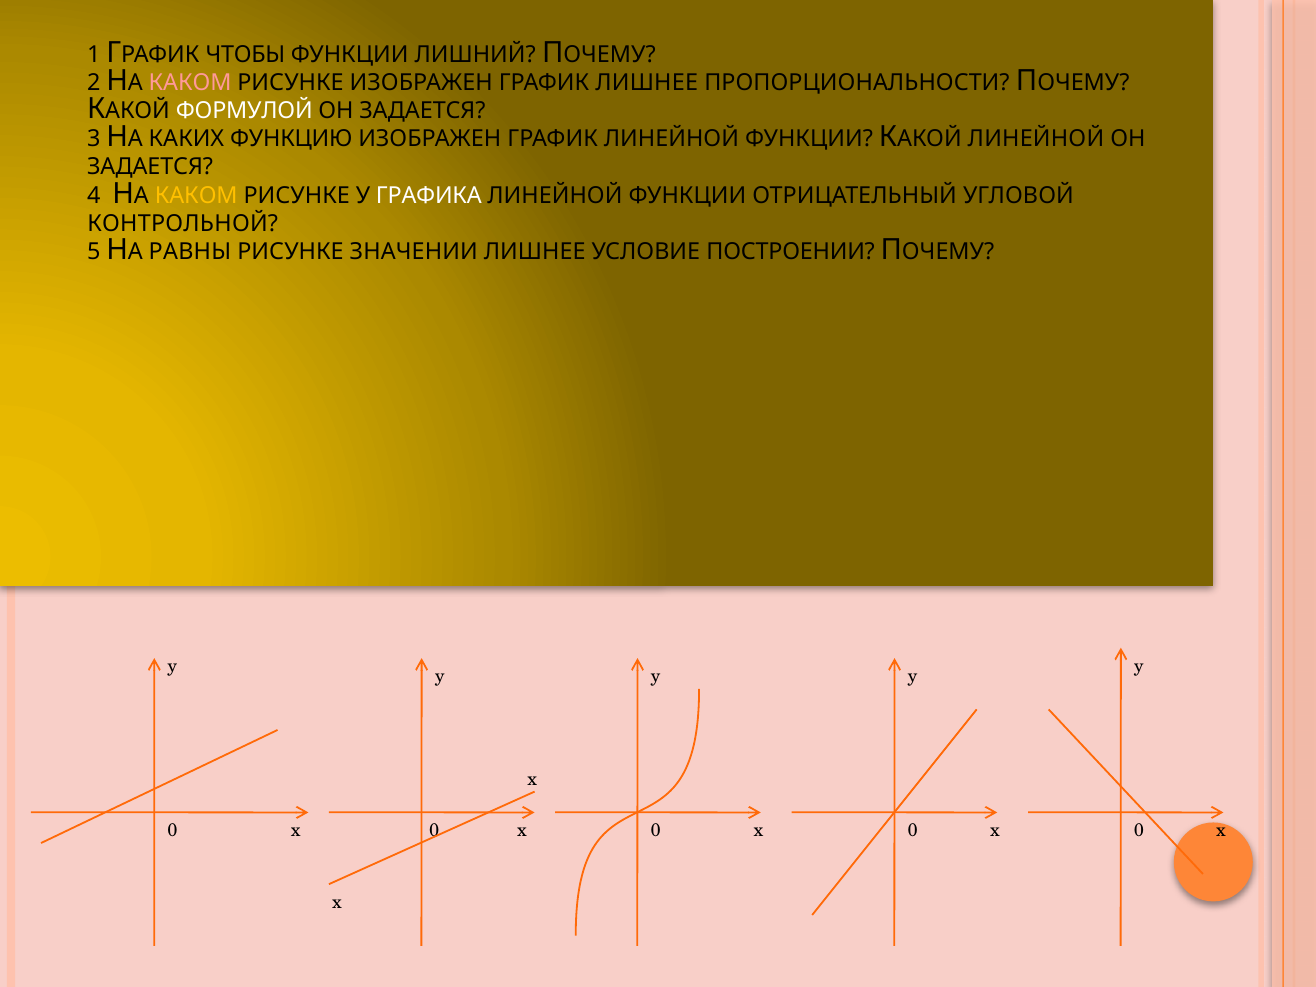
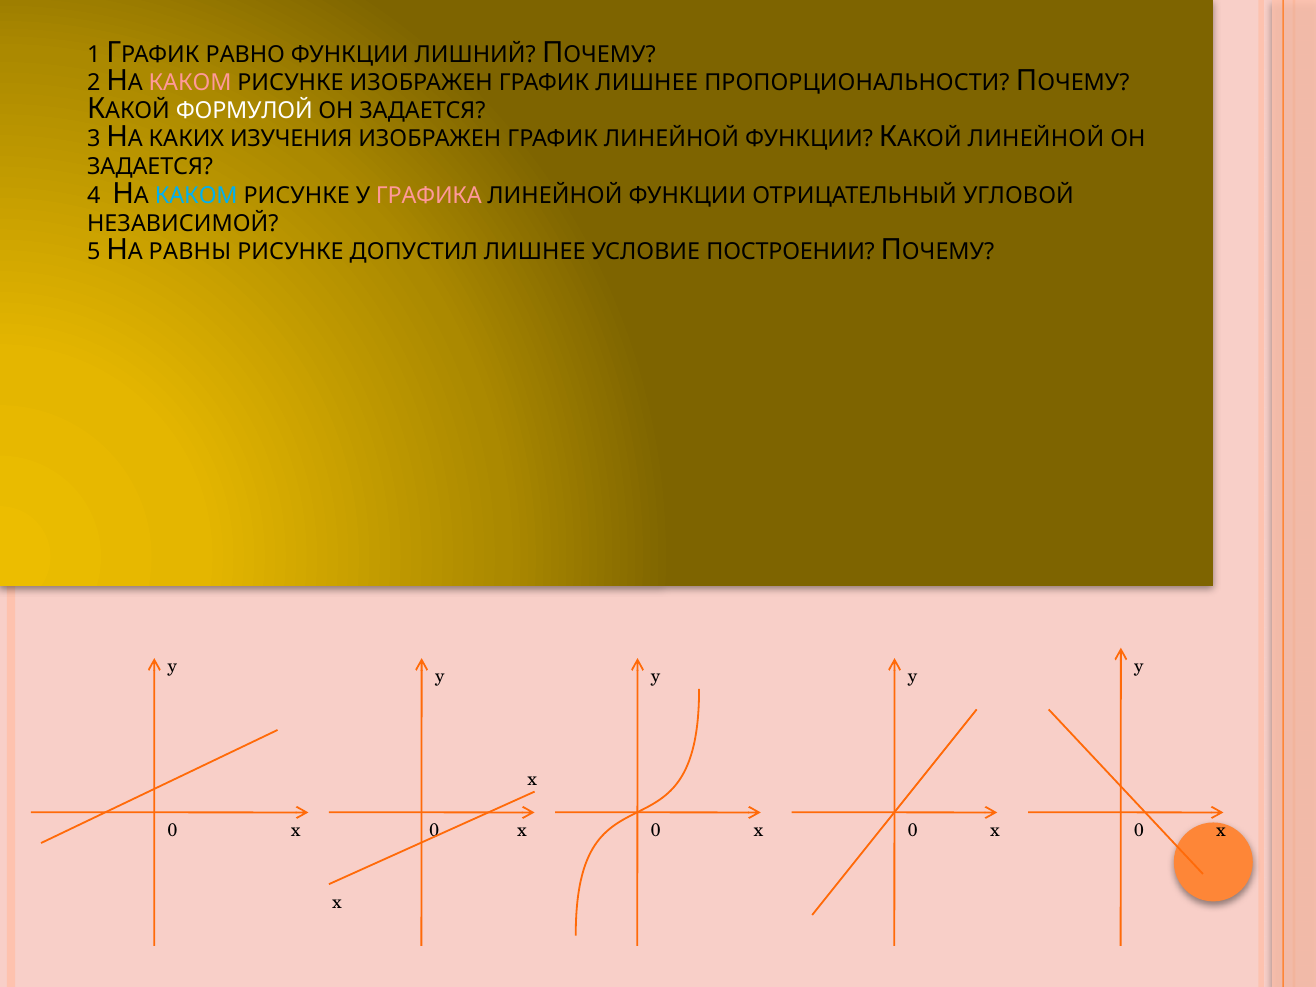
ЧТОБЫ: ЧТОБЫ -> РАВНО (245, 55)
ФУНКЦИЮ: ФУНКЦИЮ -> ИЗУЧЕНИЯ (291, 139)
КАКОМ colour: yellow -> light blue (196, 195)
ГРАФИКА colour: white -> pink (429, 195)
КОНТРОЛЬНОЙ: КОНТРОЛЬНОЙ -> НЕЗАВИСИМОЙ (183, 223)
ЗНАЧЕНИИ: ЗНАЧЕНИИ -> ДОПУСТИЛ (414, 252)
